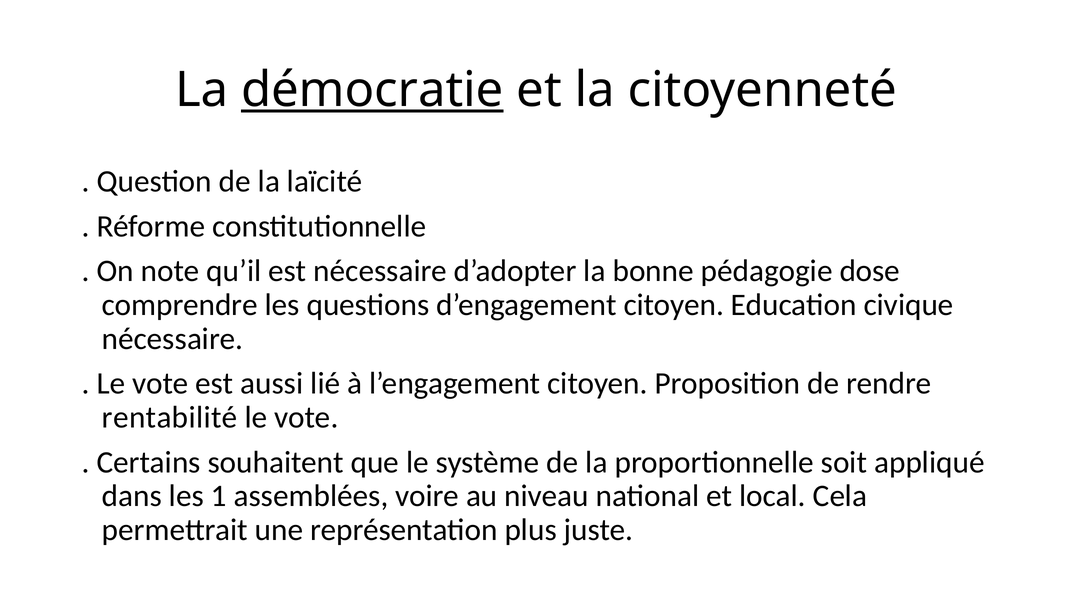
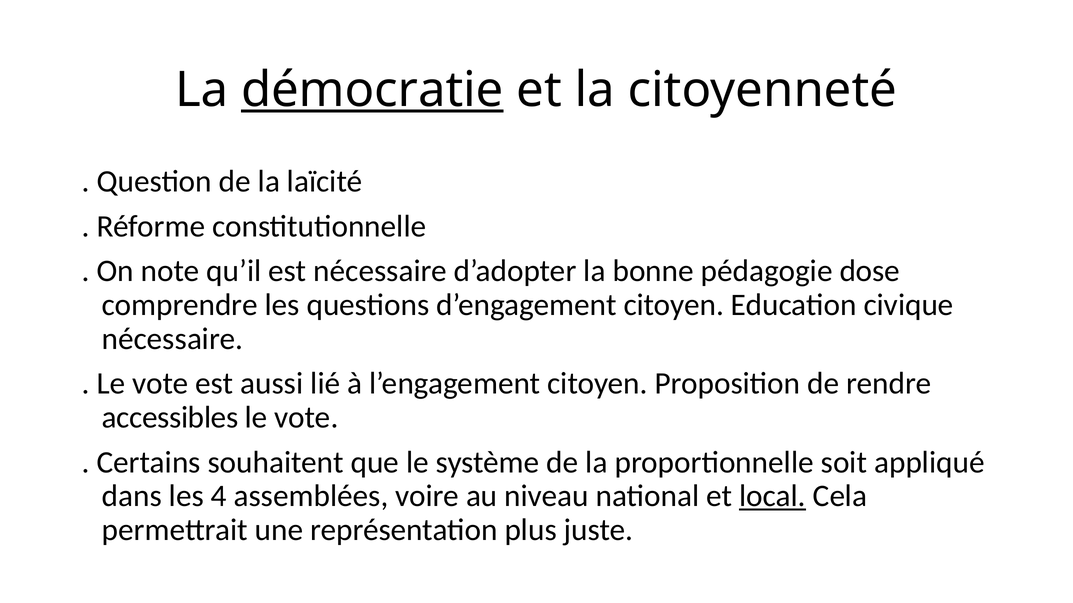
rentabilité: rentabilité -> accessibles (170, 418)
1: 1 -> 4 (219, 497)
local underline: none -> present (773, 497)
